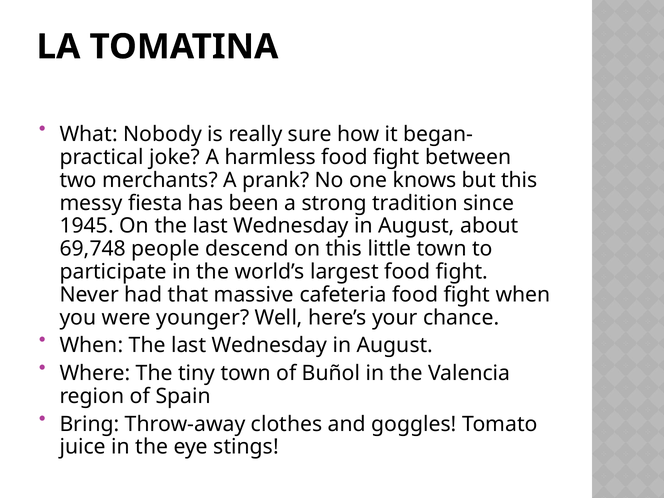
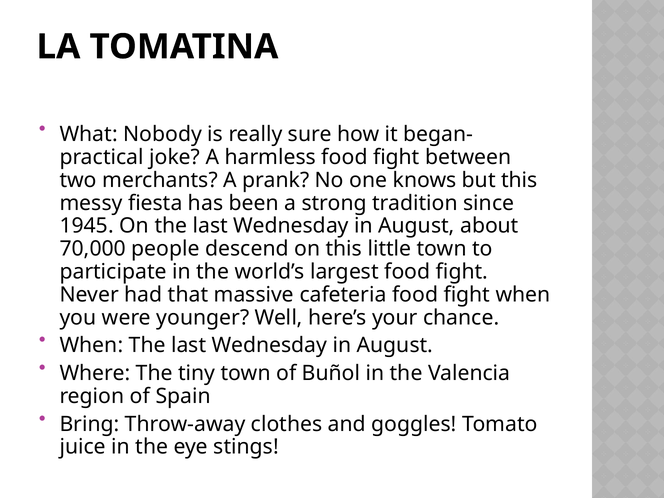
69,748: 69,748 -> 70,000 (93, 249)
